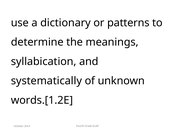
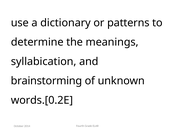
systematically: systematically -> brainstorming (46, 81)
words.[1.2E: words.[1.2E -> words.[0.2E (42, 100)
